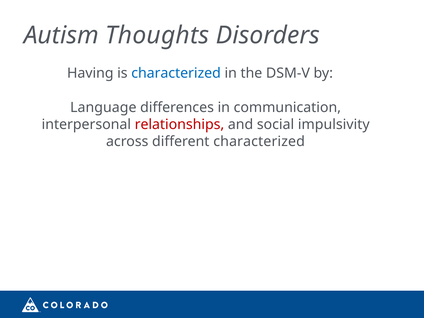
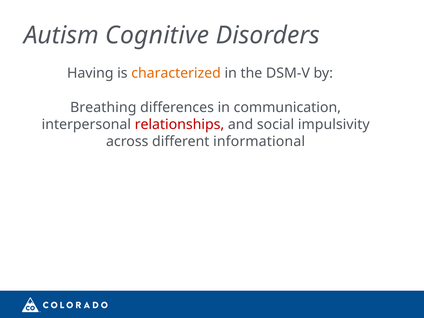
Thoughts: Thoughts -> Cognitive (157, 35)
characterized colour: blue -> orange (176, 73)
Language: Language -> Breathing (103, 107)
different characterized: characterized -> informational (259, 141)
